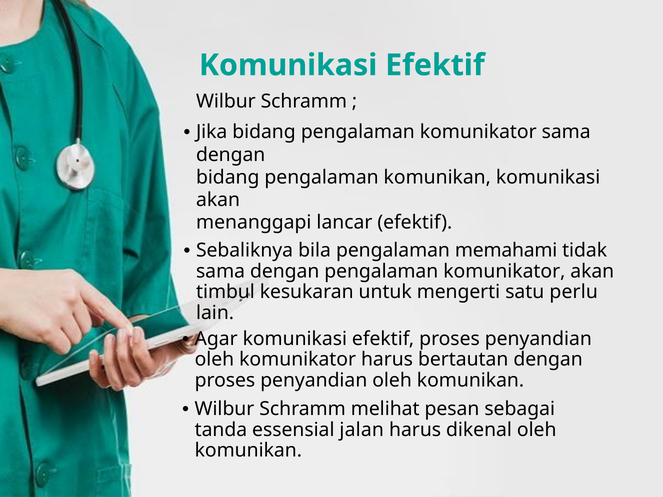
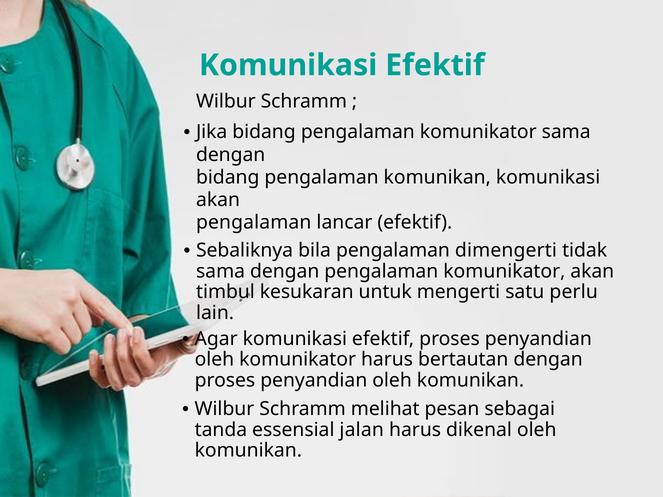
menanggapi: menanggapi -> pengalaman (254, 223)
memahami: memahami -> dimengerti (506, 250)
